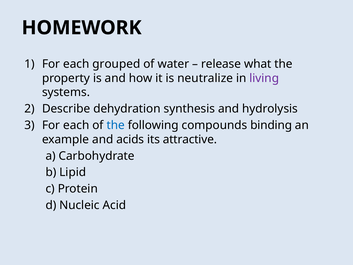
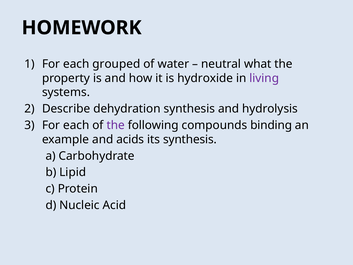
release: release -> neutral (221, 64)
neutralize: neutralize -> hydroxide (205, 78)
the colour: blue -> purple (116, 125)
its attractive: attractive -> synthesis (190, 139)
